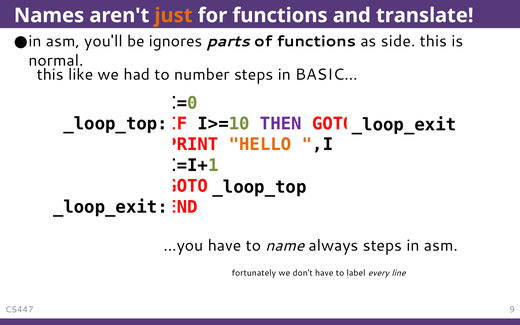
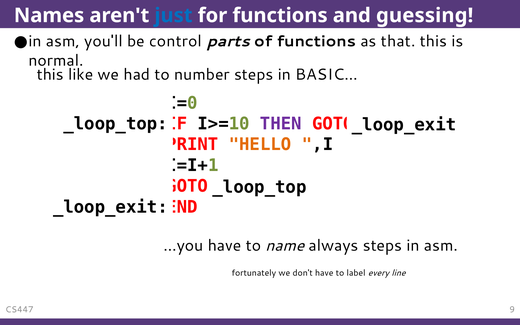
just colour: orange -> blue (174, 15)
translate: translate -> guessing (425, 15)
ignores: ignores -> control (176, 41)
side: side -> that (398, 41)
